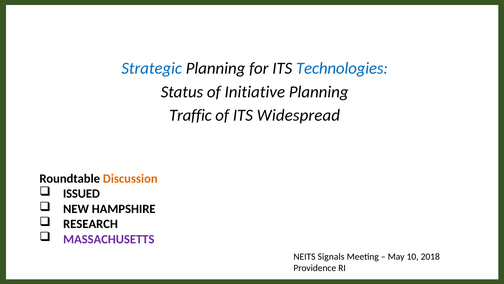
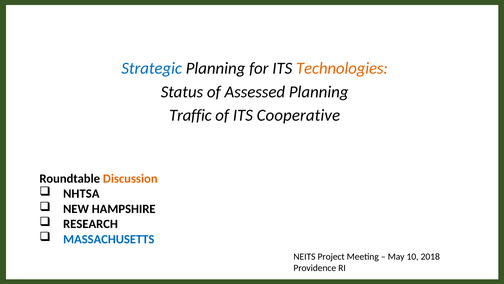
Technologies colour: blue -> orange (342, 68)
Initiative: Initiative -> Assessed (255, 92)
Widespread: Widespread -> Cooperative (298, 115)
ISSUED: ISSUED -> NHTSA (81, 193)
MASSACHUSETTS colour: purple -> blue (109, 239)
Signals: Signals -> Project (331, 256)
